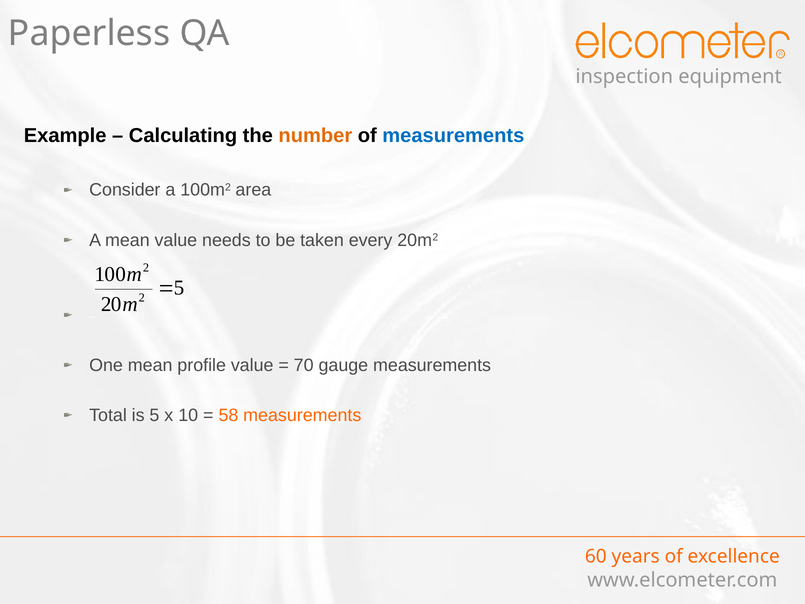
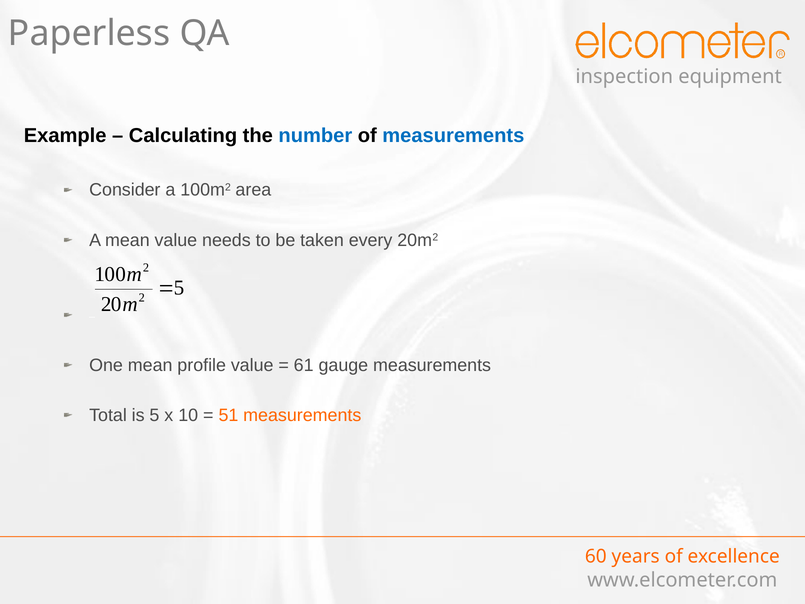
number colour: orange -> blue (315, 136)
70: 70 -> 61 (304, 365)
58: 58 -> 51 (228, 415)
